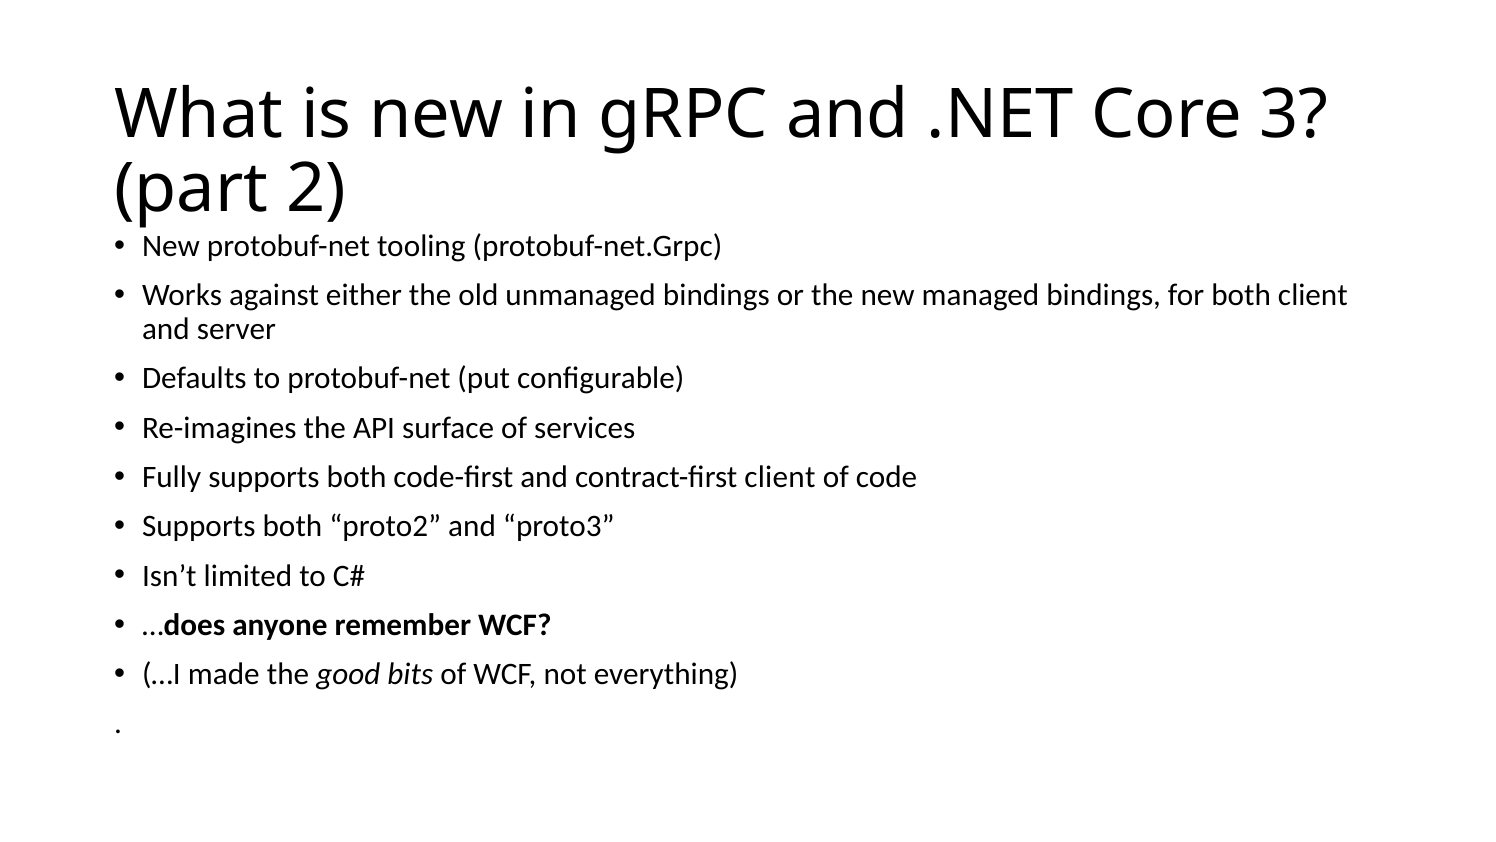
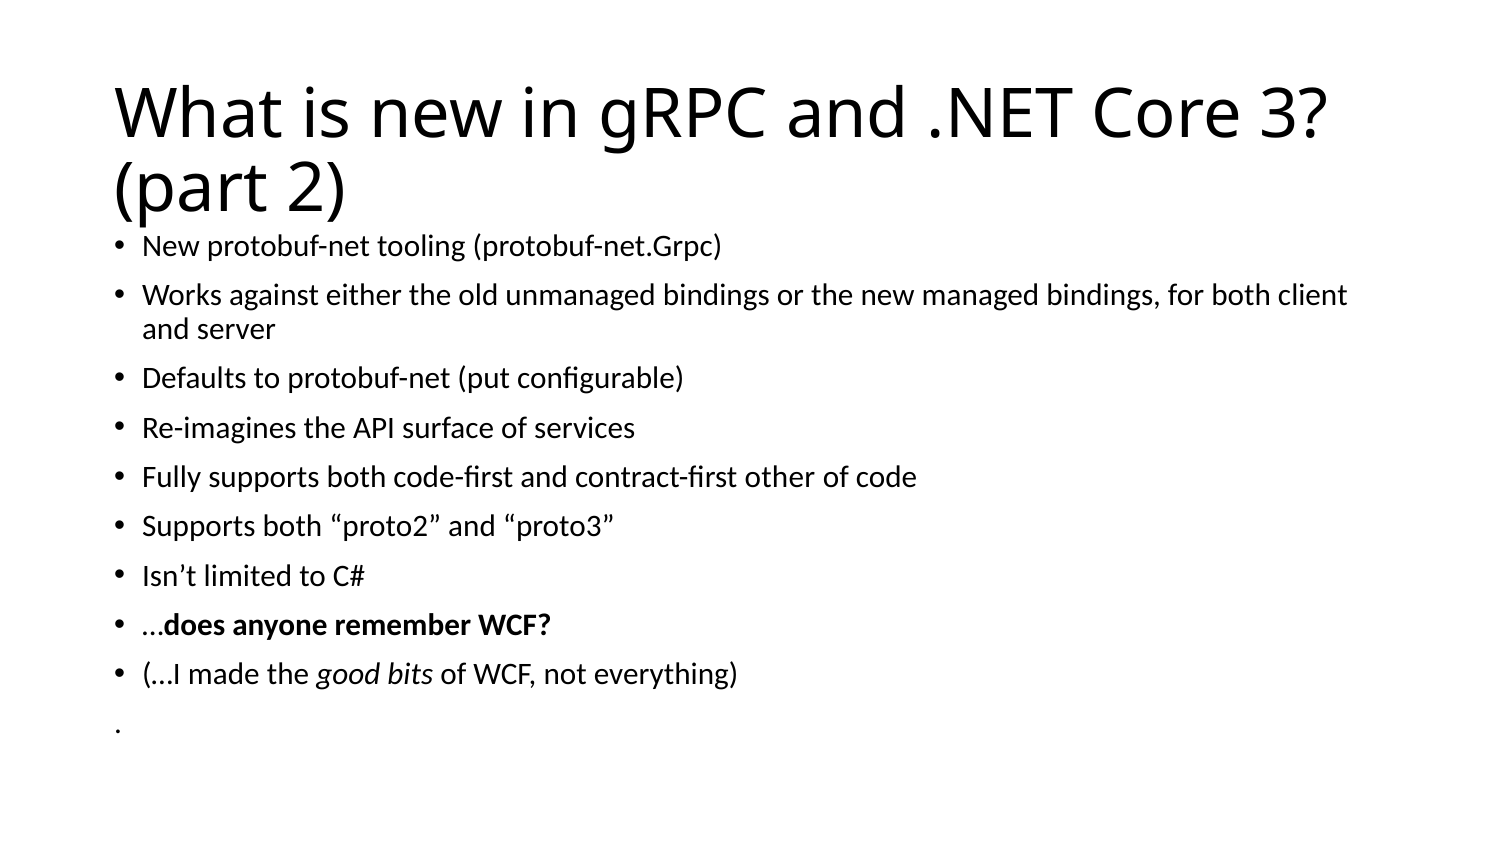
contract-first client: client -> other (780, 477)
